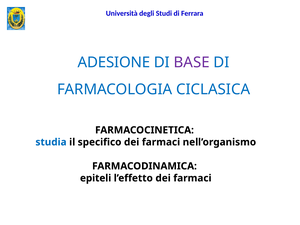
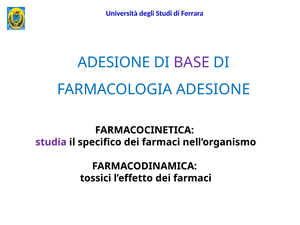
FARMACOLOGIA CICLASICA: CICLASICA -> ADESIONE (213, 90)
studia colour: blue -> purple (51, 142)
epiteli: epiteli -> tossici (96, 178)
